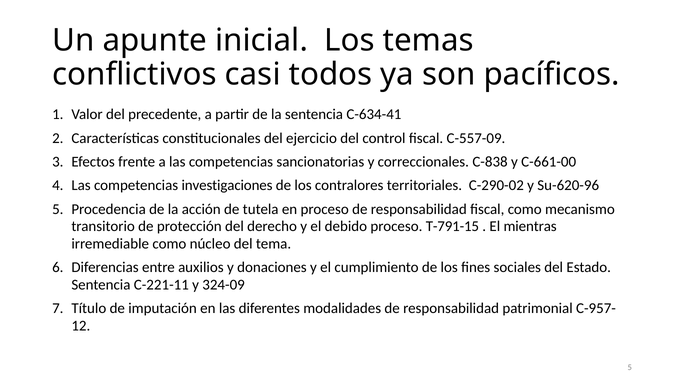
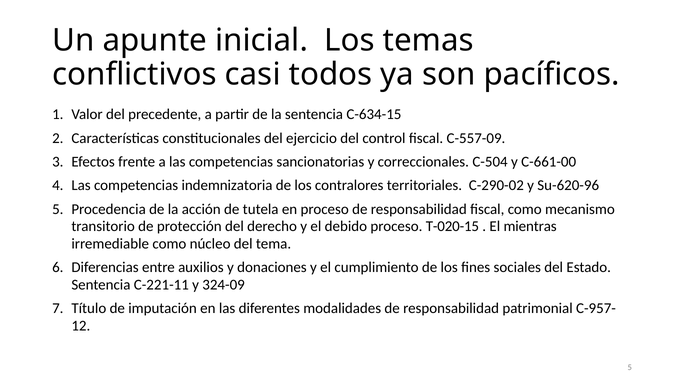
C-634-41: C-634-41 -> C-634-15 (374, 114)
C-838: C-838 -> C-504 (490, 162)
investigaciones: investigaciones -> indemnizatoria (227, 185)
T-791-15: T-791-15 -> T-020-15 (452, 226)
